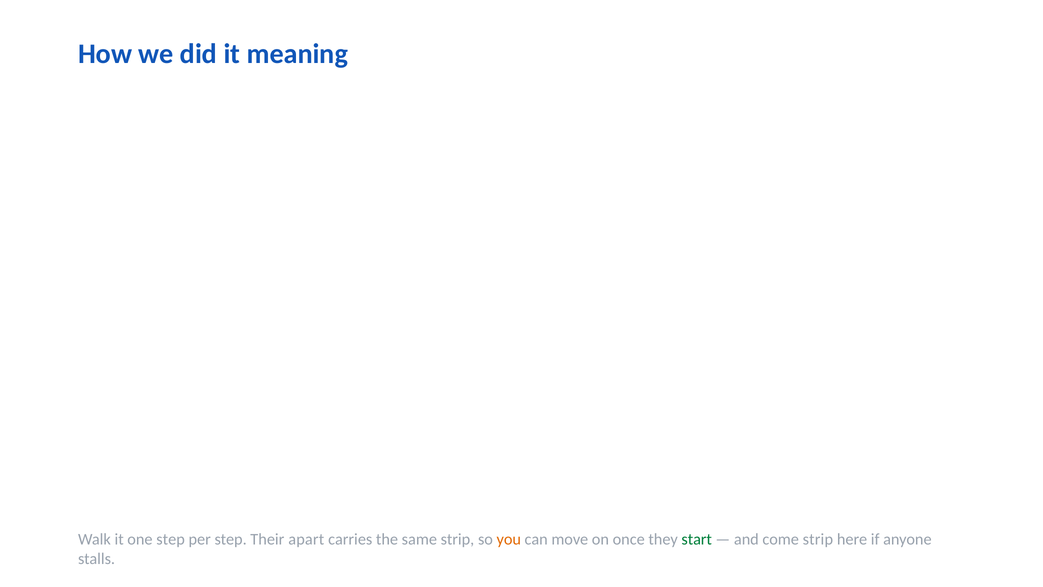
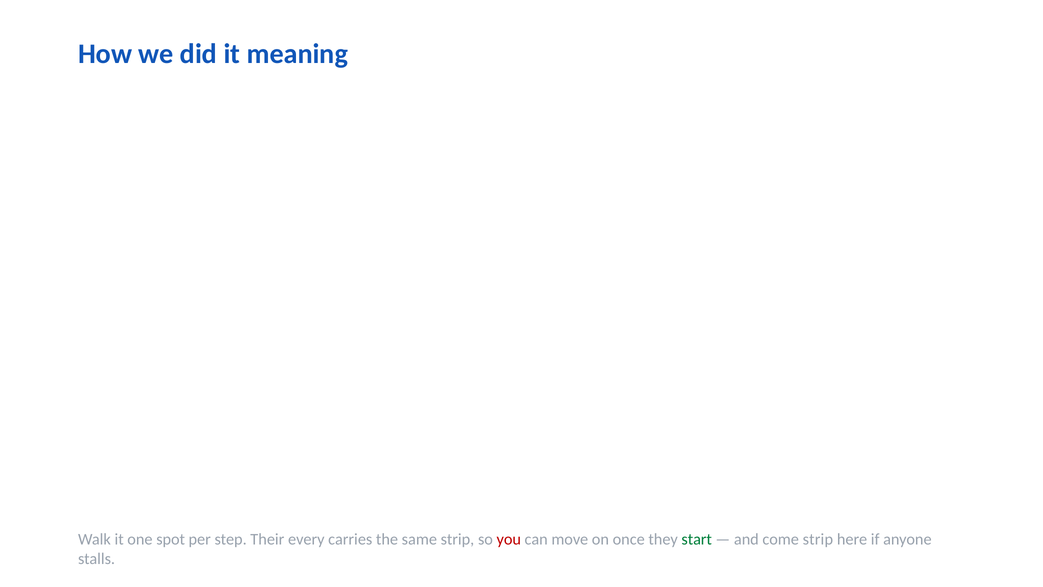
one step: step -> spot (171, 539)
apart: apart -> every (306, 539)
you colour: orange -> red (509, 539)
